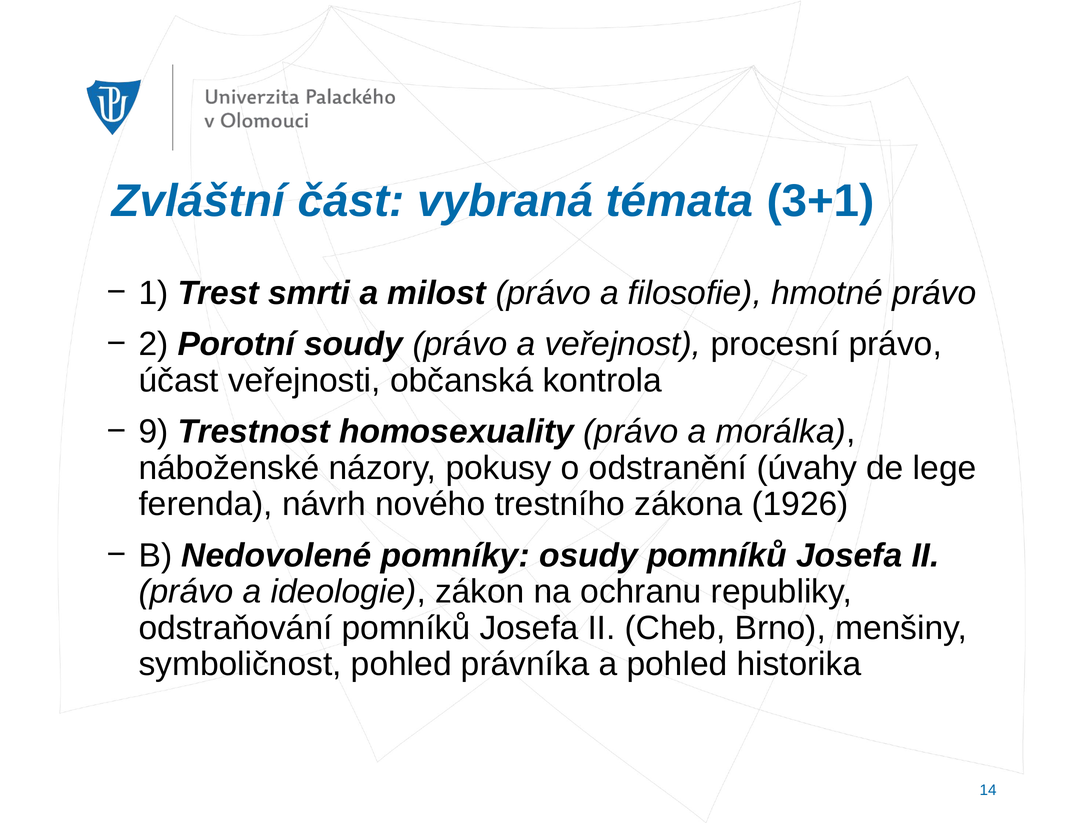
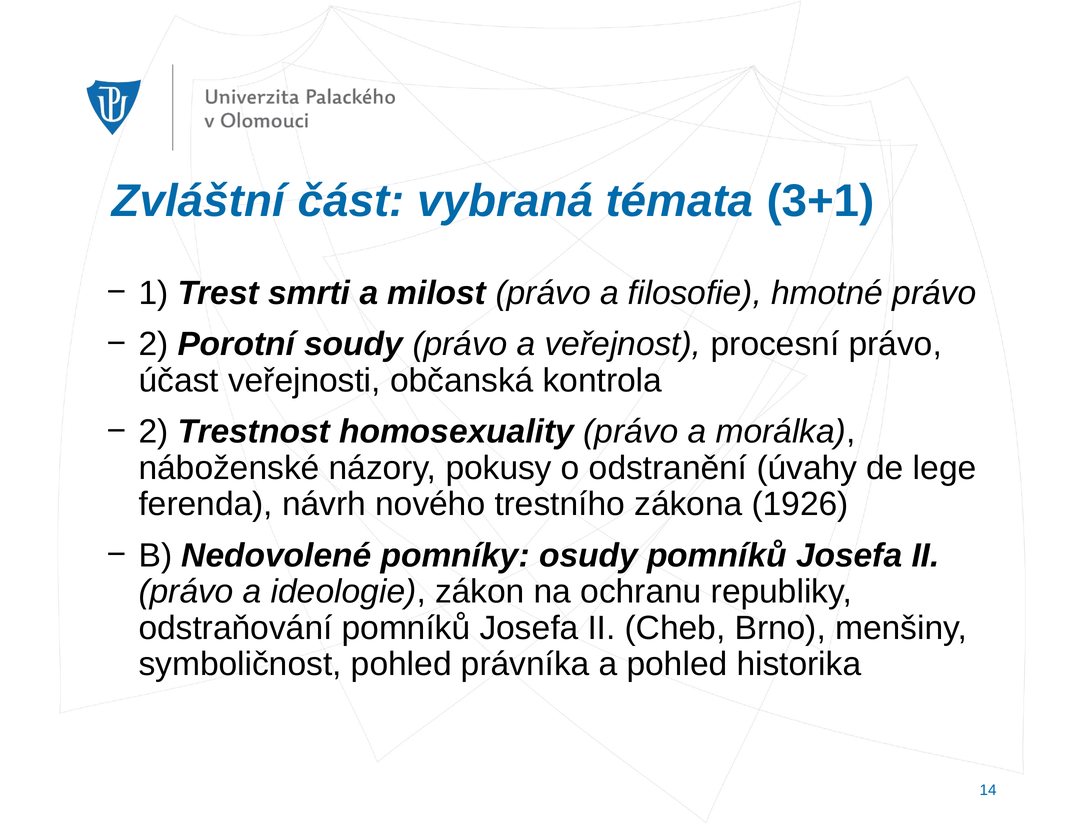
9: 9 -> 2 (154, 432)
